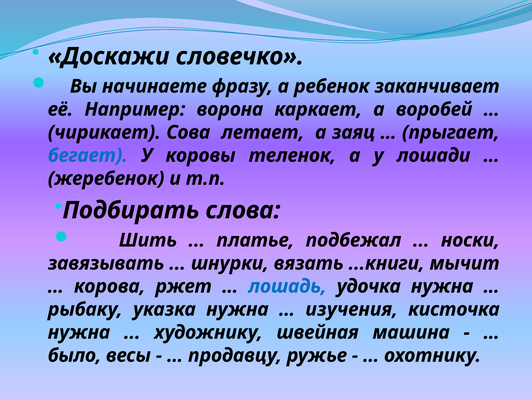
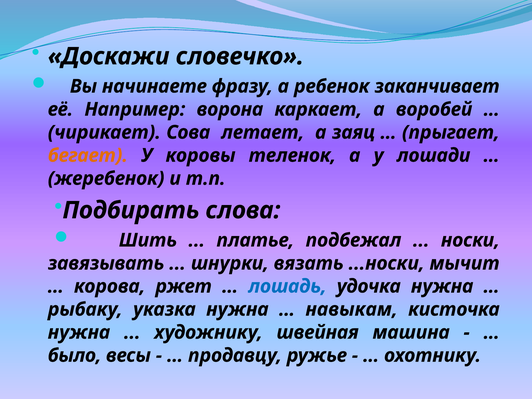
бегает colour: blue -> orange (88, 155)
...книги: ...книги -> ...носки (387, 263)
изучения: изучения -> навыкам (352, 309)
